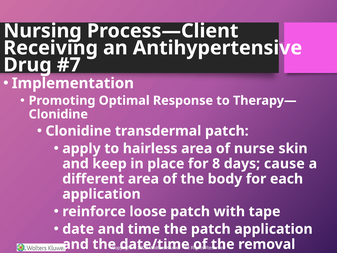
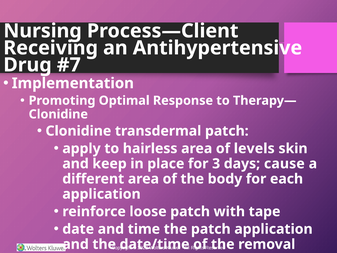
nurse: nurse -> levels (254, 148)
8: 8 -> 3 (216, 164)
